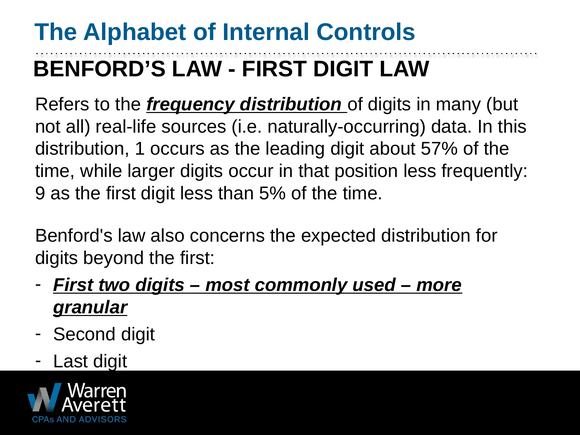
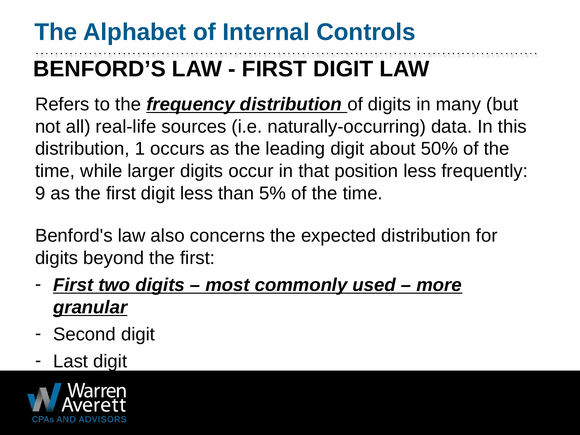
57%: 57% -> 50% (439, 149)
